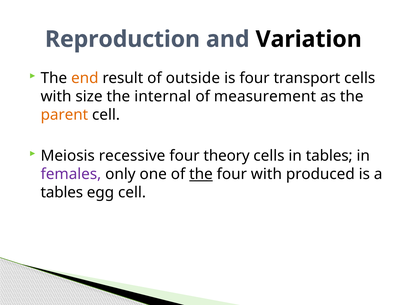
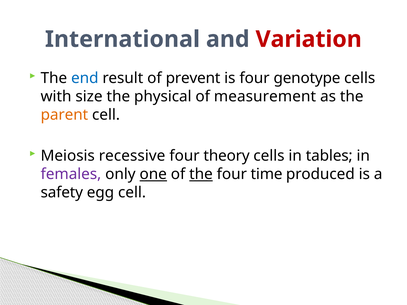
Reproduction: Reproduction -> International (122, 39)
Variation colour: black -> red (309, 39)
end colour: orange -> blue (85, 78)
outside: outside -> prevent (193, 78)
transport: transport -> genotype (307, 78)
internal: internal -> physical (163, 97)
one underline: none -> present (153, 174)
four with: with -> time (267, 174)
tables: tables -> safety (62, 193)
